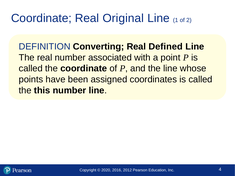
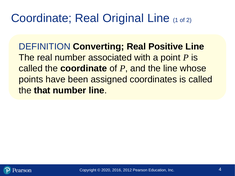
Defined: Defined -> Positive (166, 47)
this: this -> that (42, 91)
